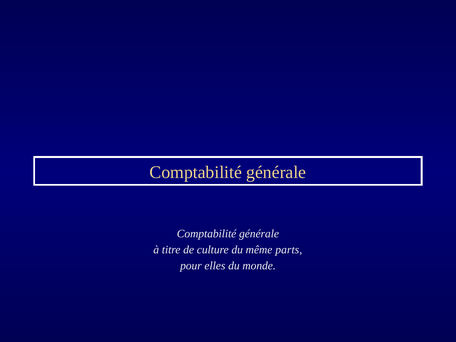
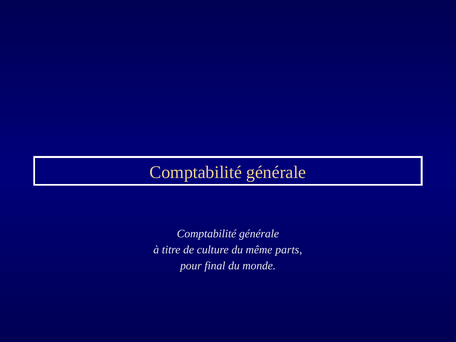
elles: elles -> final (215, 266)
